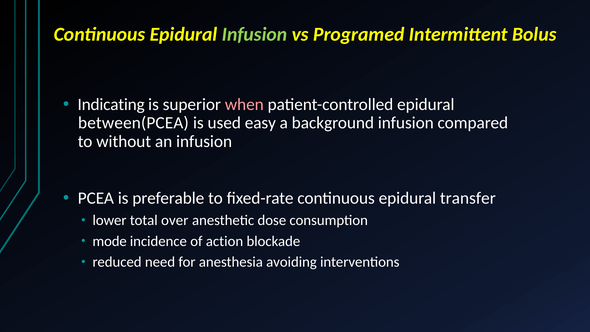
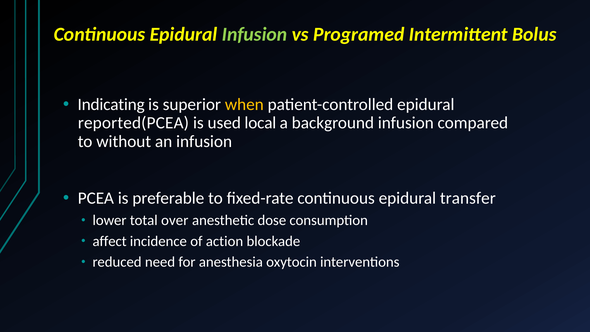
when colour: pink -> yellow (244, 104)
between(PCEA: between(PCEA -> reported(PCEA (133, 123)
easy: easy -> local (260, 123)
mode: mode -> affect (110, 241)
avoiding: avoiding -> oxytocin (291, 262)
